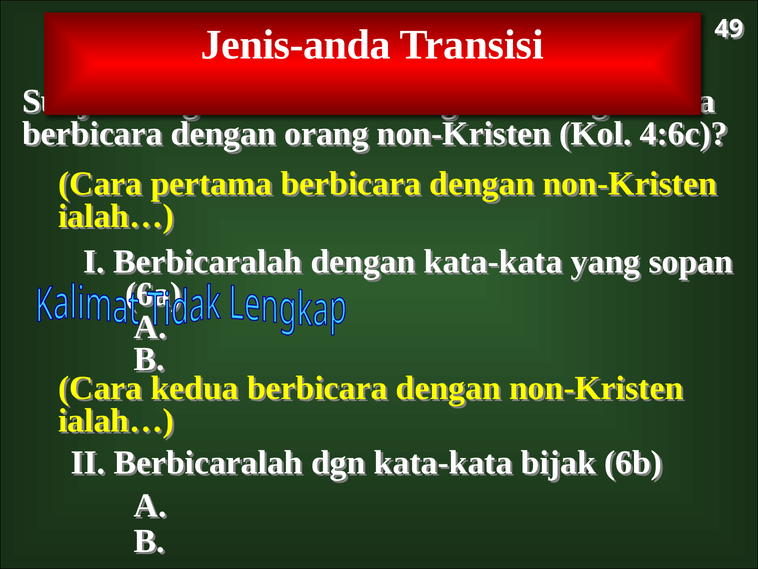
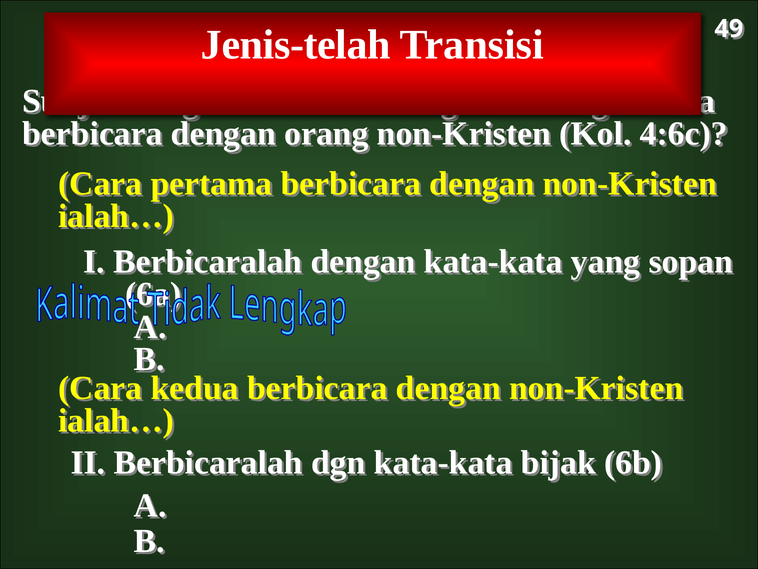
Jenis-anda: Jenis-anda -> Jenis-telah (296, 45)
